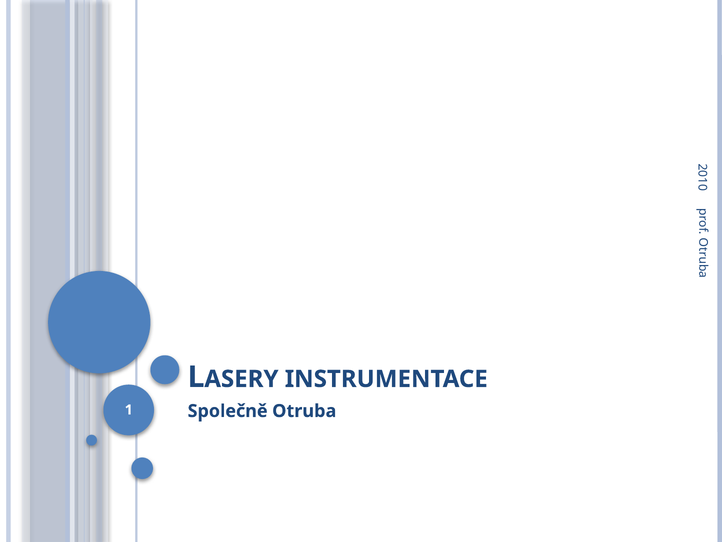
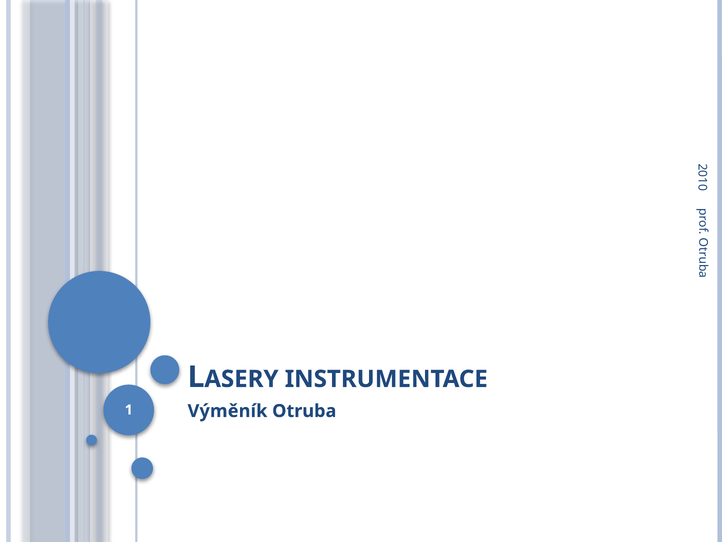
Společně: Společně -> Výměník (227, 411)
